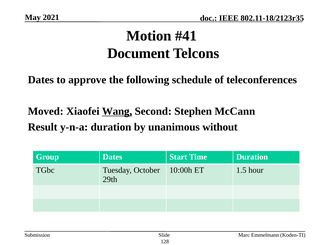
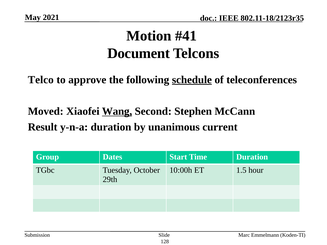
Dates: Dates -> Telco (41, 80)
schedule underline: none -> present (192, 80)
without: without -> current (220, 127)
